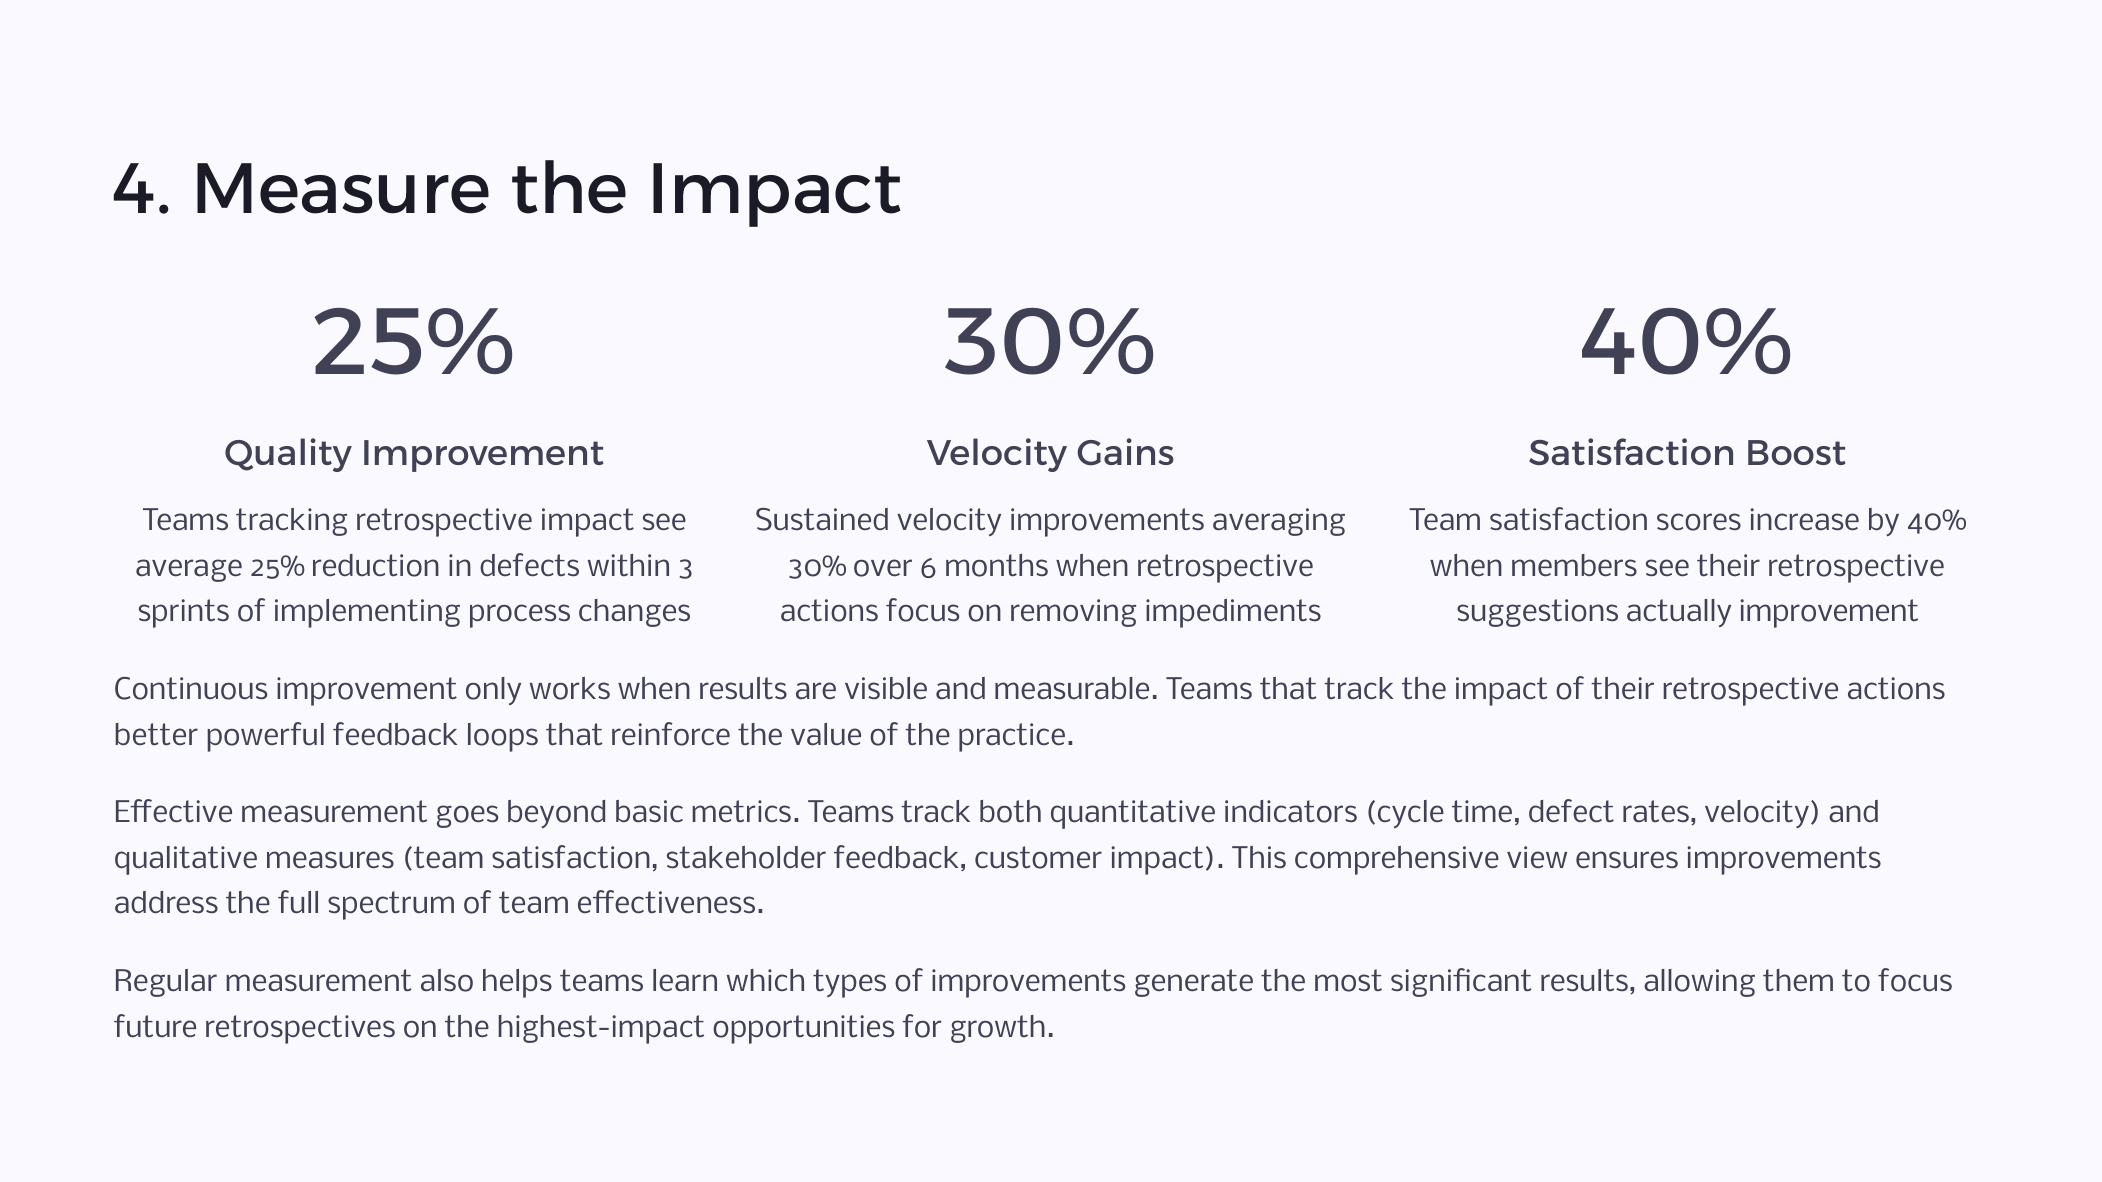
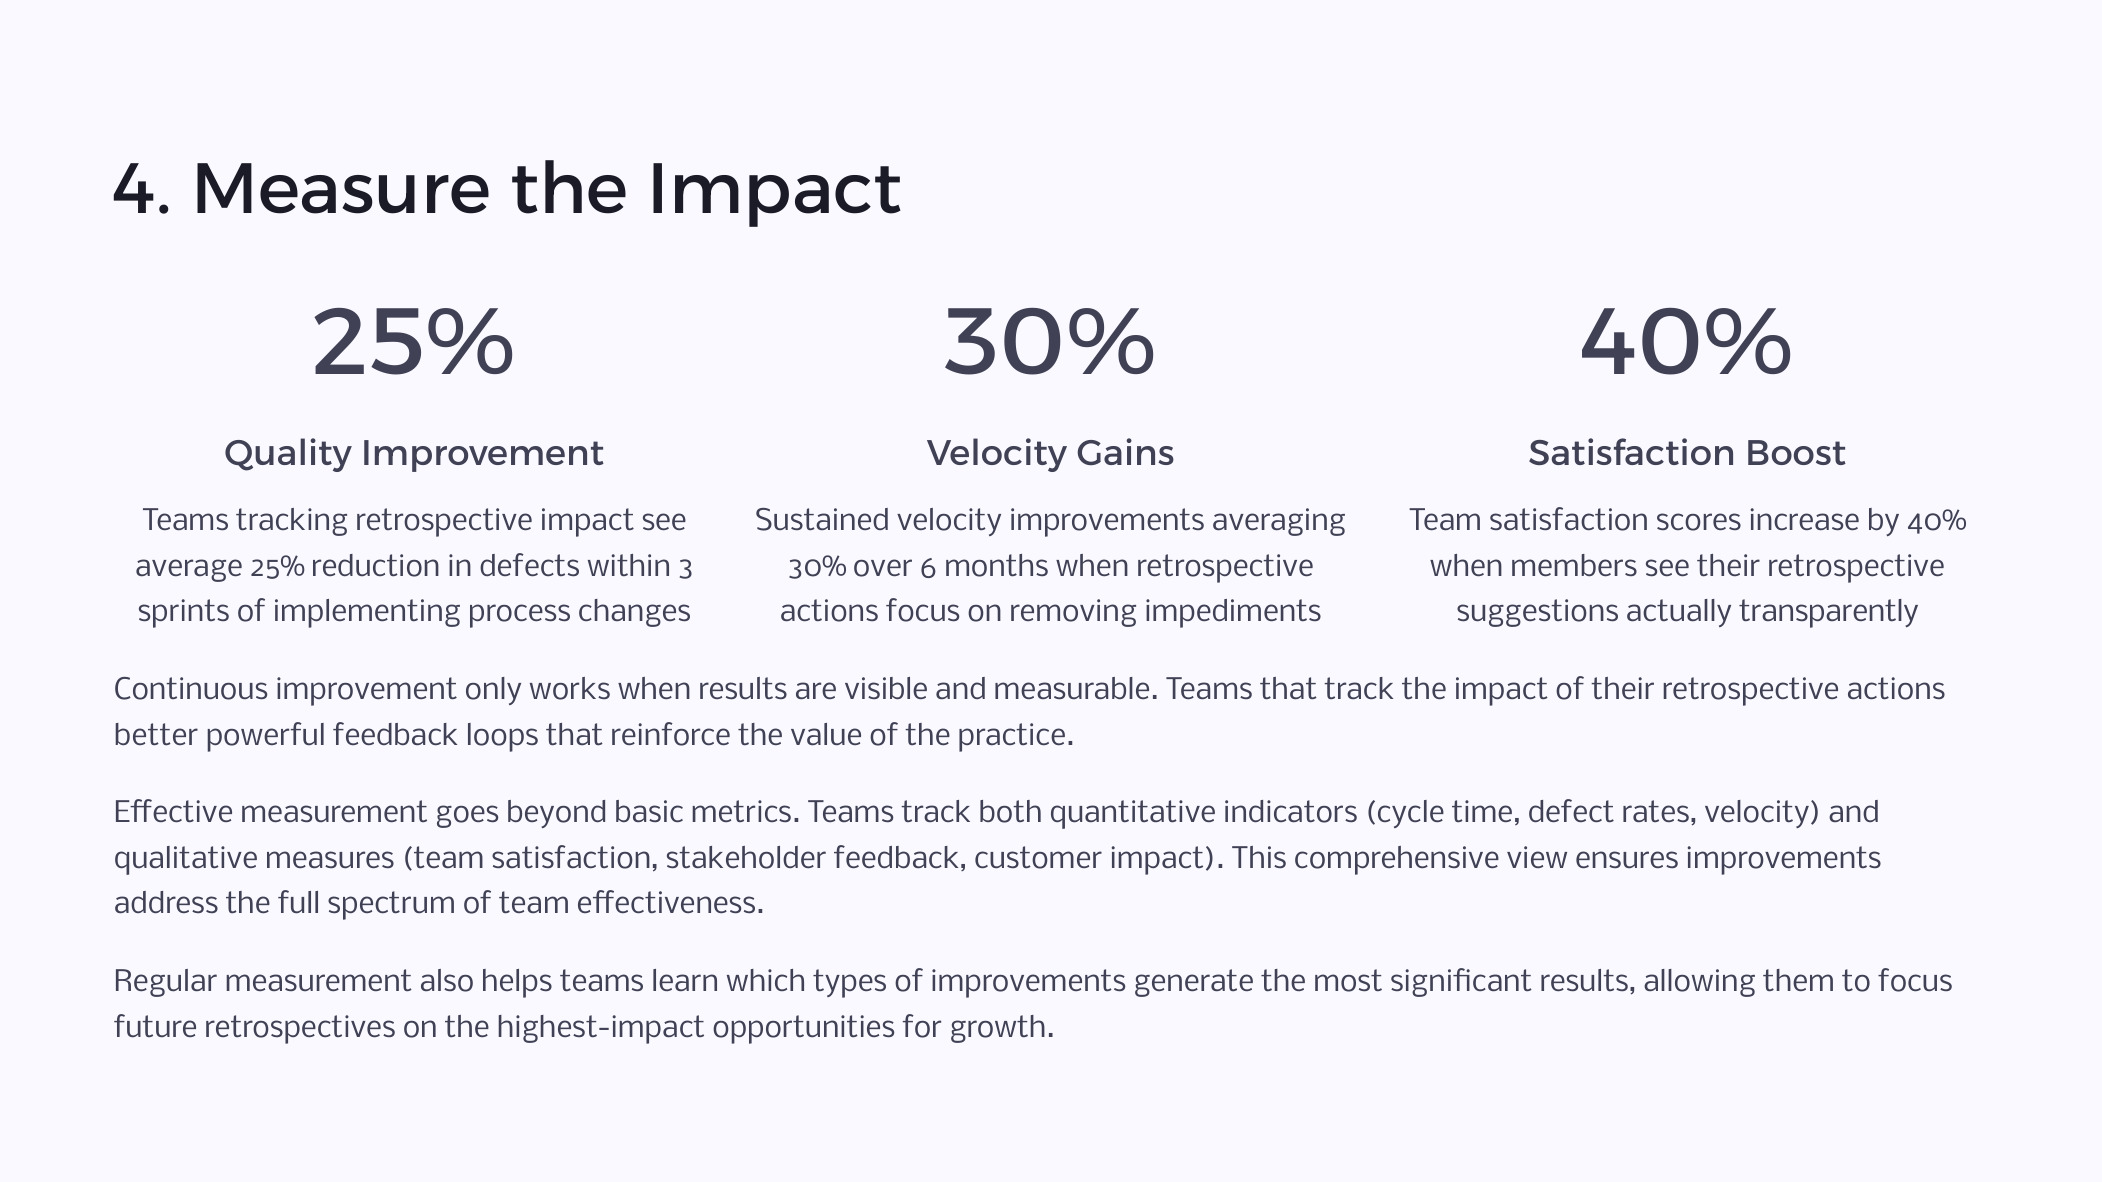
actually improvement: improvement -> transparently (1829, 613)
